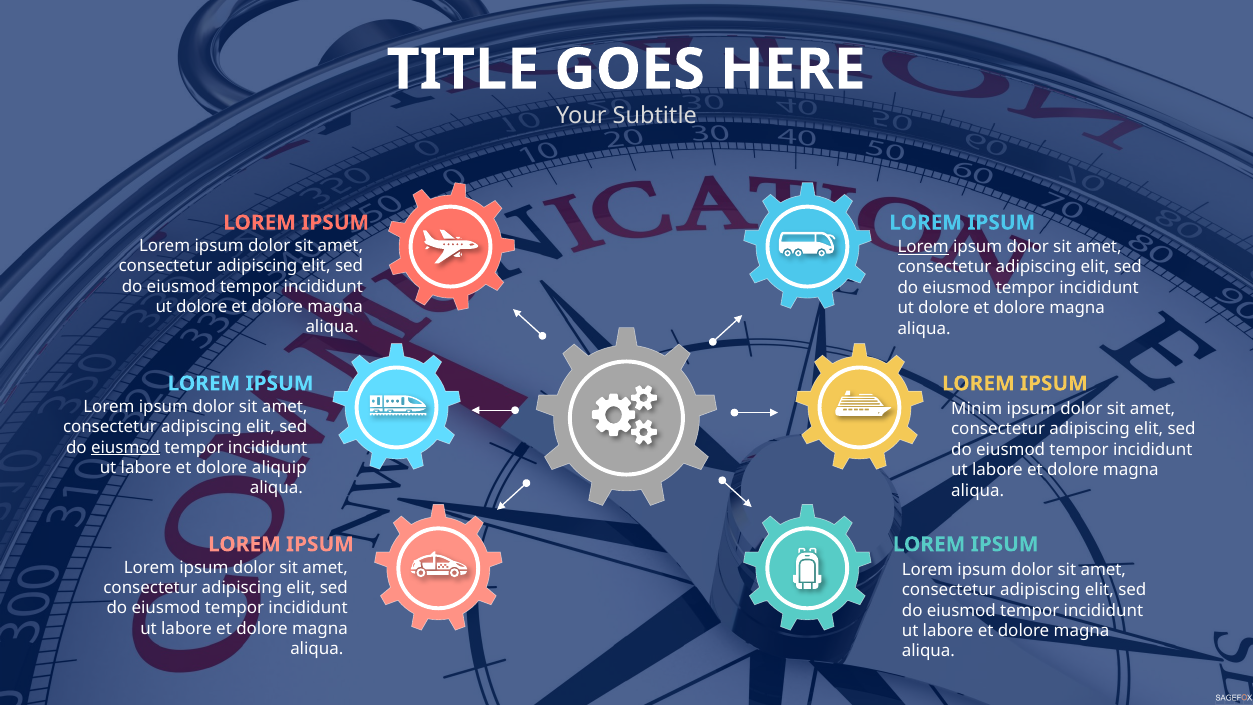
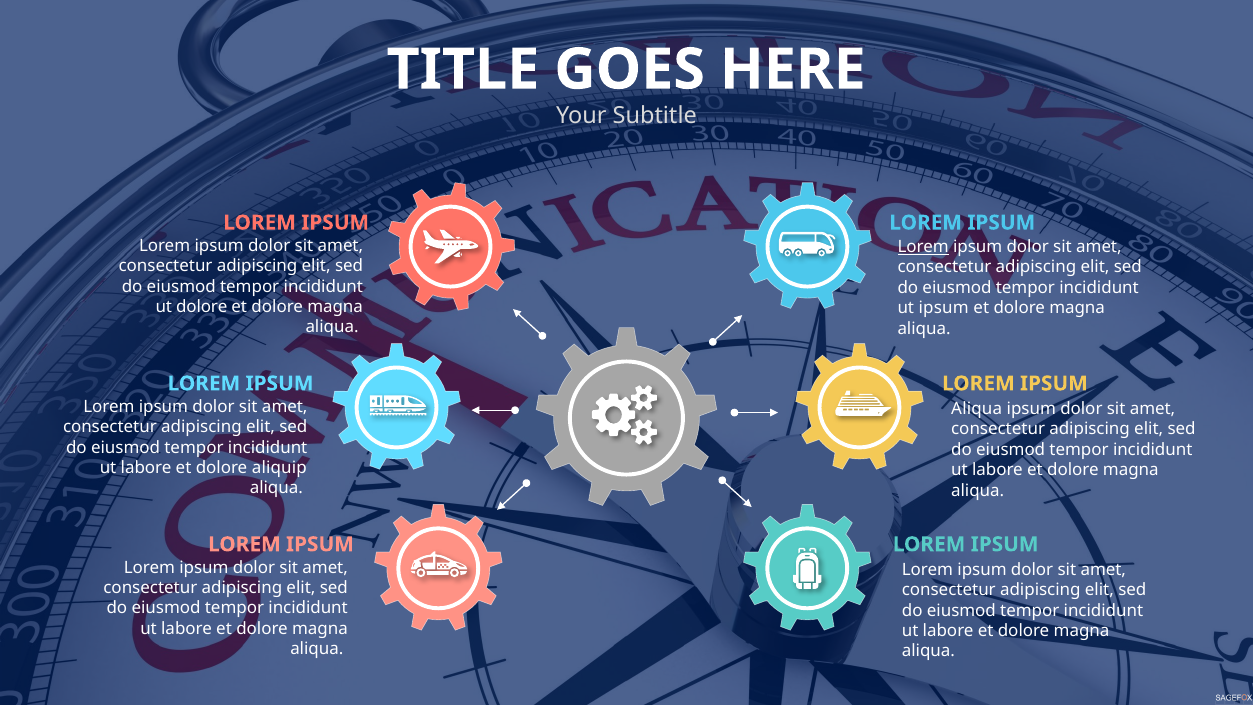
dolore: dolore -> ipsum (944, 308)
Minim: Minim -> Aliqua (977, 409)
eiusmod underline: present -> none (126, 447)
